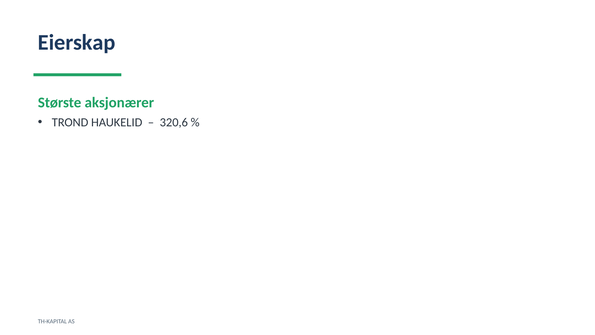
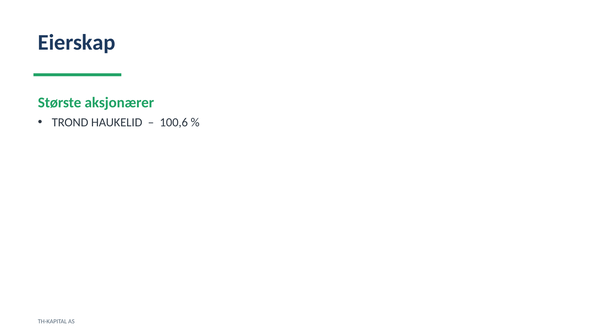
320,6: 320,6 -> 100,6 (174, 122)
